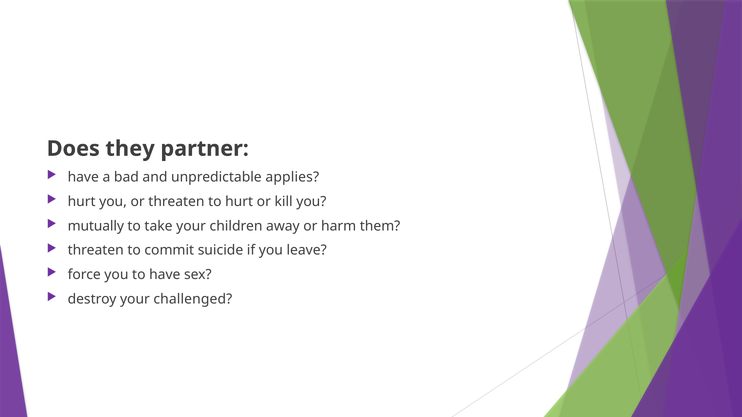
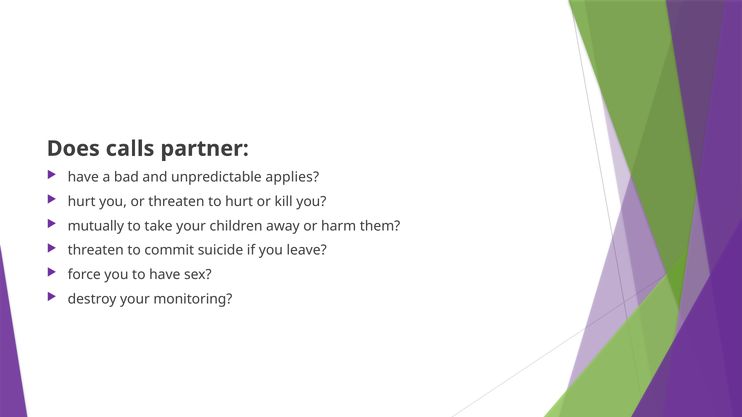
they: they -> calls (130, 149)
challenged: challenged -> monitoring (193, 299)
